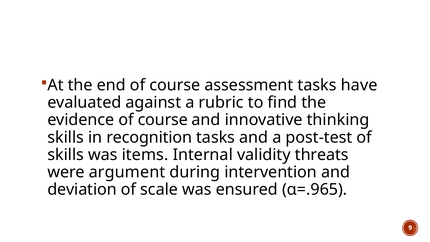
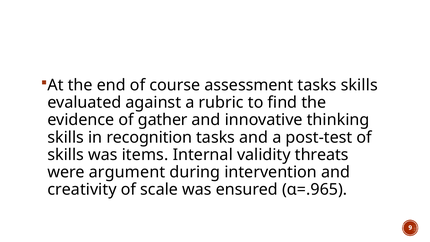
tasks have: have -> skills (359, 85)
evidence of course: course -> gather (163, 120)
deviation: deviation -> creativity (82, 190)
